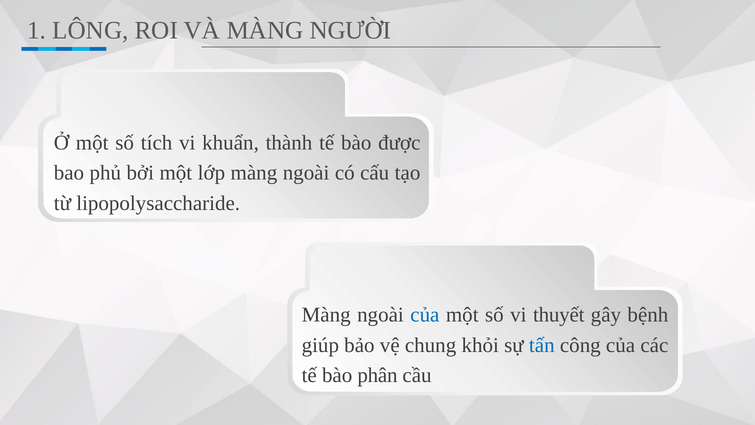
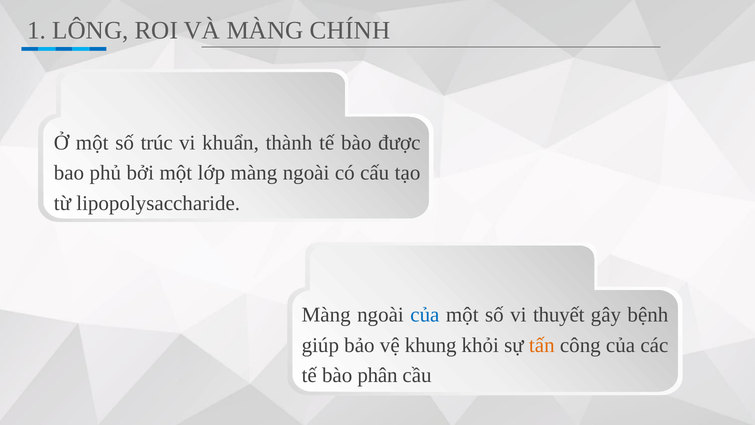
NGƯỜI: NGƯỜI -> CHÍNH (350, 30)
tích: tích -> trúc (157, 143)
chung: chung -> khung (431, 345)
tấn colour: blue -> orange (542, 345)
